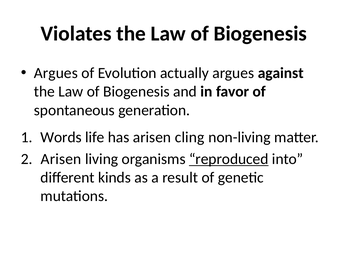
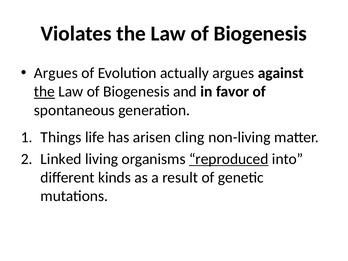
the underline: none -> present (44, 92)
Words: Words -> Things (61, 137)
Arisen: Arisen -> Linked (61, 159)
